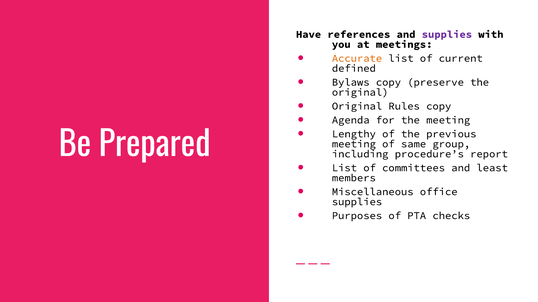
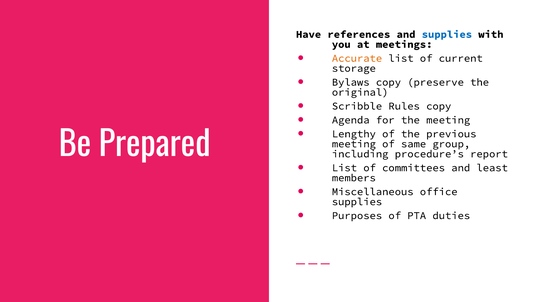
supplies colour: purple -> blue (447, 34)
defined: defined -> storage (354, 68)
Original: Original -> Scribble (357, 106)
checks: checks -> duties (451, 216)
